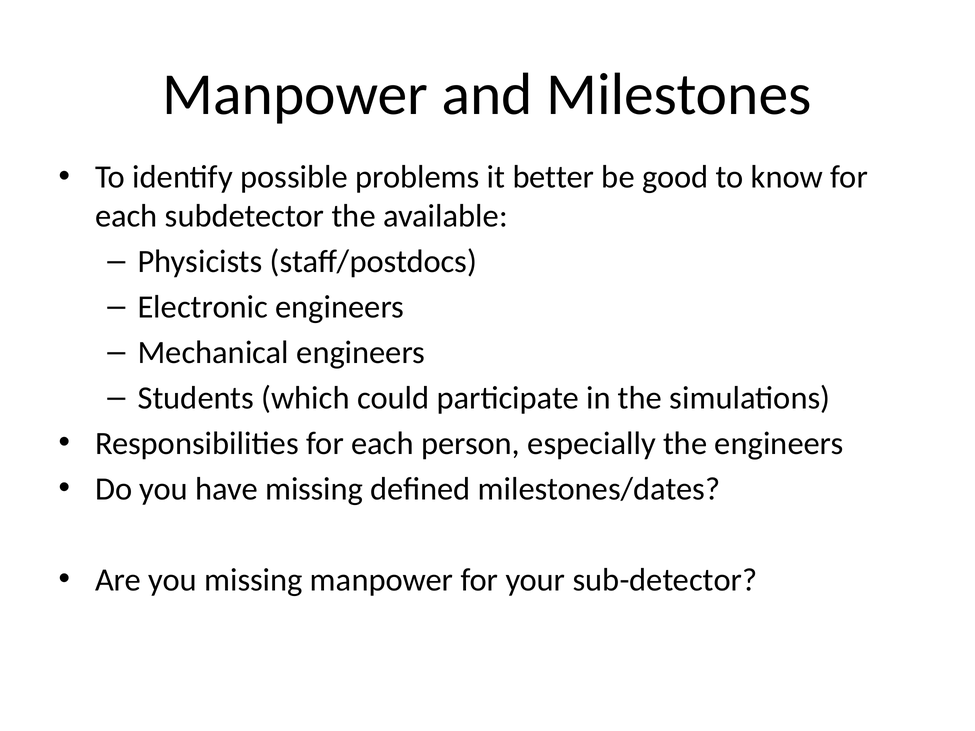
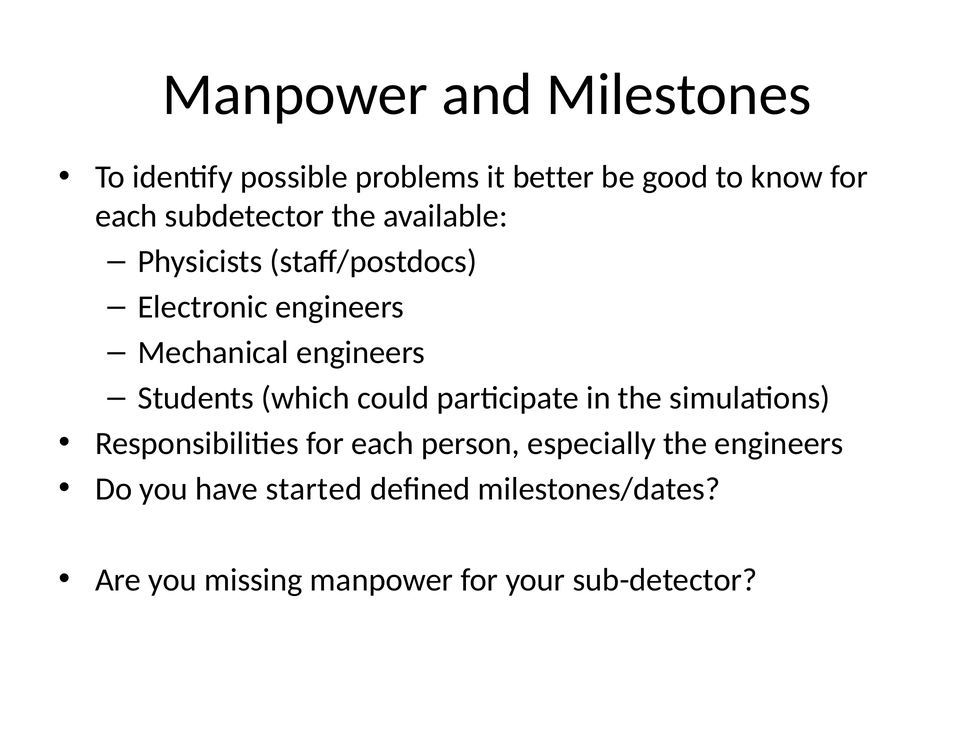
have missing: missing -> started (314, 489)
